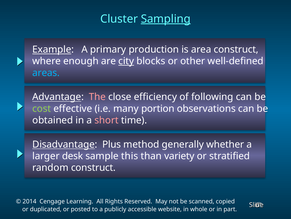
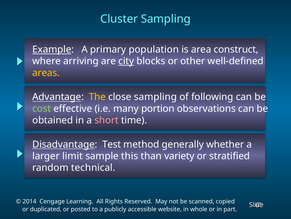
Sampling underline: present -> none (166, 19)
production: production -> population (154, 49)
enough: enough -> arriving (81, 61)
areas colour: light blue -> yellow (46, 73)
The colour: pink -> yellow (97, 97)
close efficiency: efficiency -> sampling (155, 97)
Plus: Plus -> Test (112, 144)
desk: desk -> limit (72, 156)
random construct: construct -> technical (93, 167)
